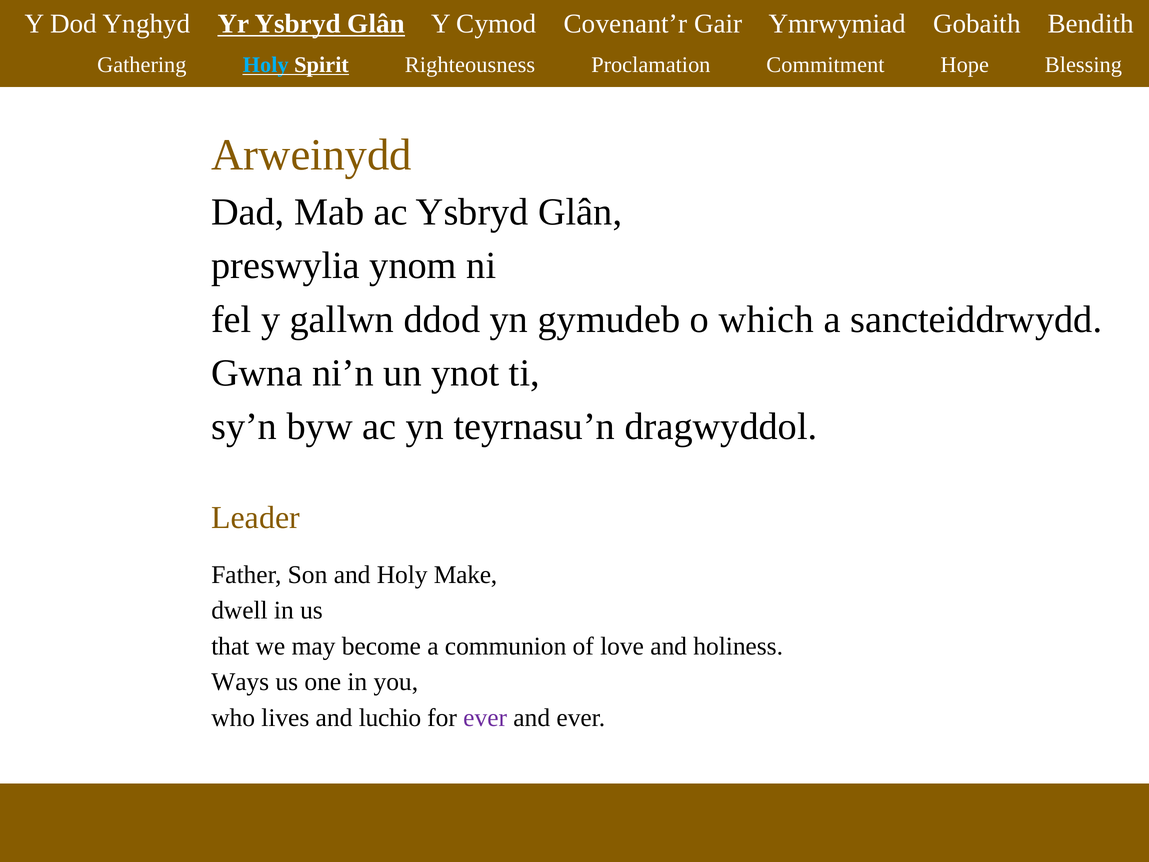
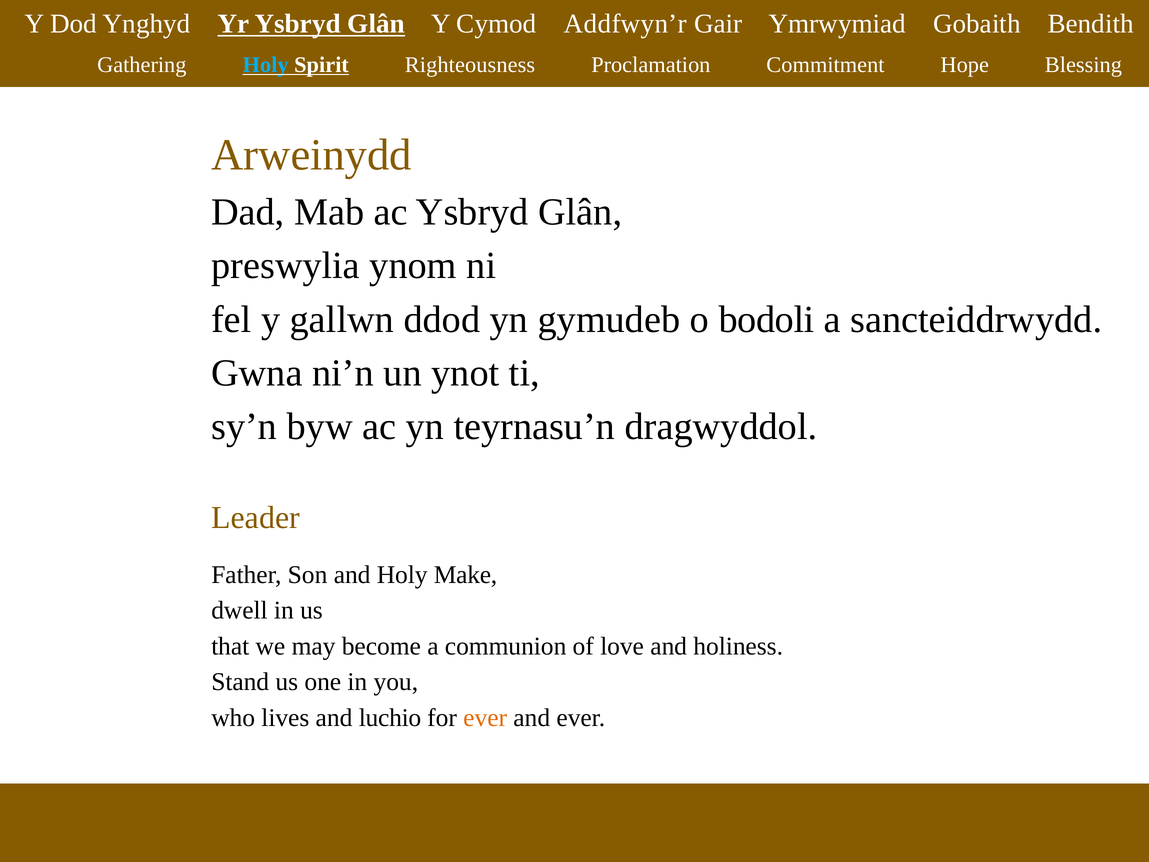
Covenant’r: Covenant’r -> Addfwyn’r (625, 24)
which: which -> bodoli (767, 319)
Ways: Ways -> Stand (240, 682)
ever colour: purple -> orange (485, 717)
